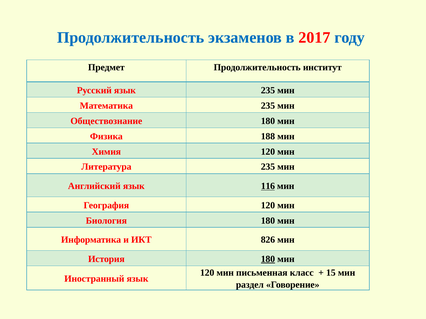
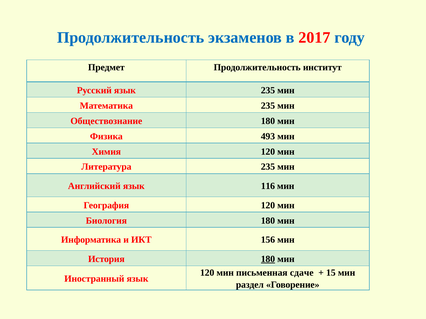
188: 188 -> 493 (268, 137)
116 underline: present -> none (268, 186)
826: 826 -> 156 (268, 240)
класс: класс -> сдаче (302, 273)
